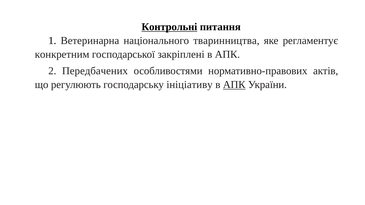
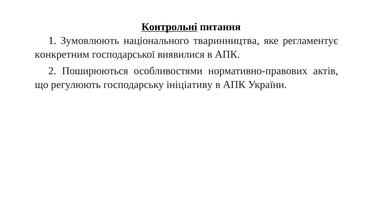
Ветеринарна: Ветеринарна -> Зумовлюють (90, 41)
закріплені: закріплені -> виявилися (181, 54)
Передбачених: Передбачених -> Поширюються (95, 71)
АПК underline: present -> none (234, 85)
